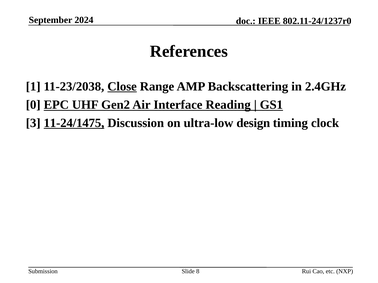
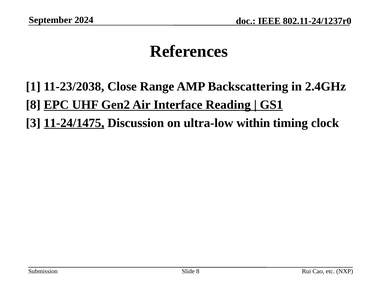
Close underline: present -> none (122, 87)
0: 0 -> 8 (33, 105)
design: design -> within (253, 123)
